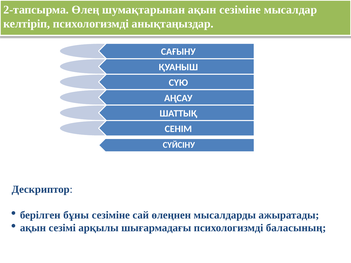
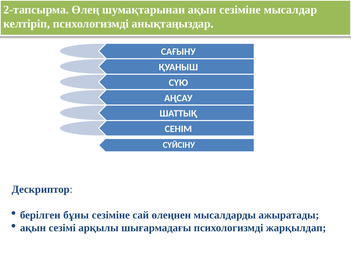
баласының: баласының -> жарқылдап (296, 228)
